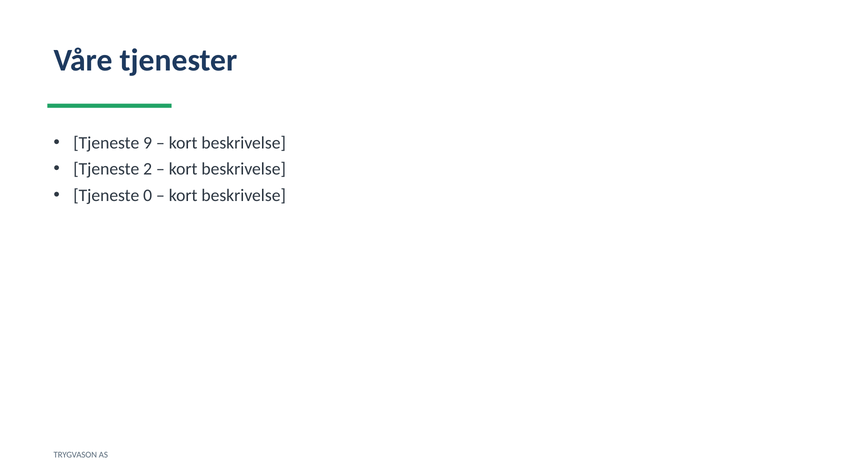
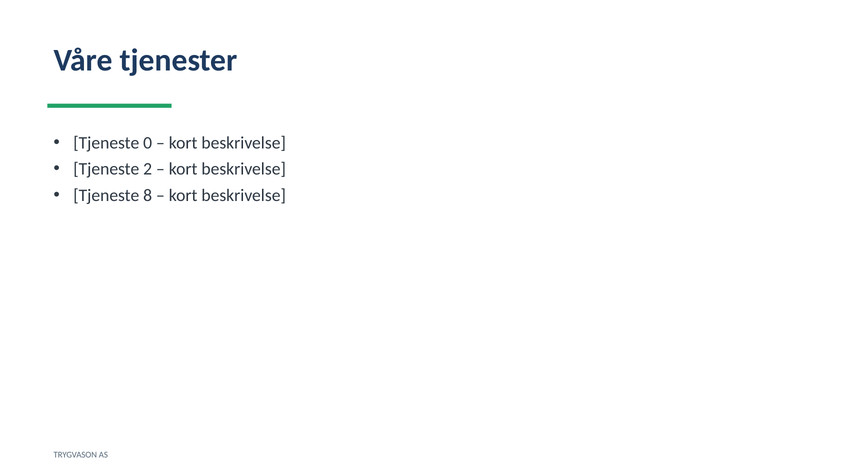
9: 9 -> 0 (148, 143)
0: 0 -> 8 (148, 195)
